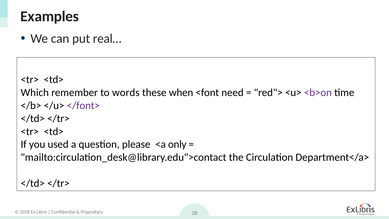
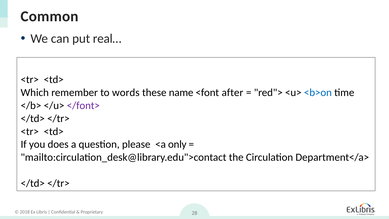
Examples: Examples -> Common (50, 16)
when: when -> name (181, 92)
need: need -> after (232, 92)
<b>on colour: purple -> blue (318, 92)
used: used -> does (58, 144)
